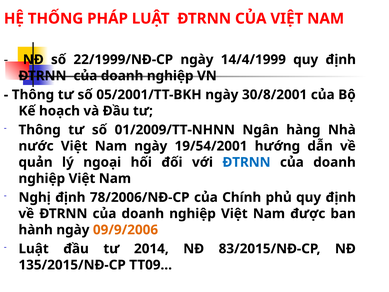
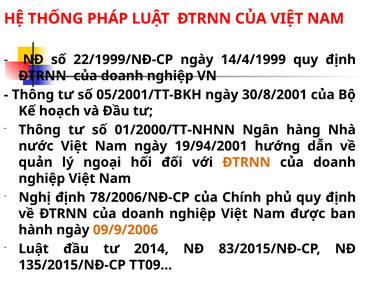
01/2009/TT-NHNN: 01/2009/TT-NHNN -> 01/2000/TT-NHNN (175, 130)
19/54/2001: 19/54/2001 -> 19/94/2001 (211, 146)
ĐTRNN colour: blue -> orange (247, 162)
